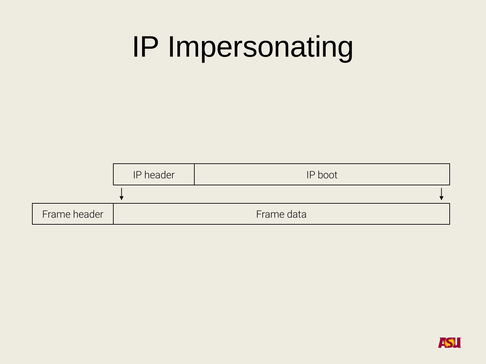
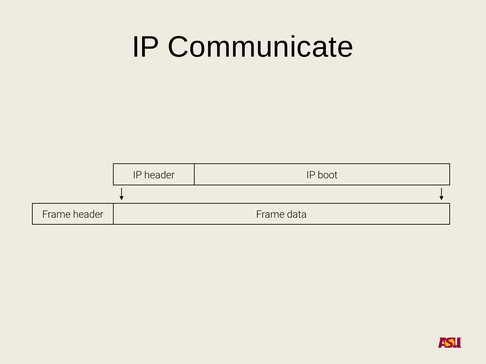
Impersonating: Impersonating -> Communicate (261, 47)
